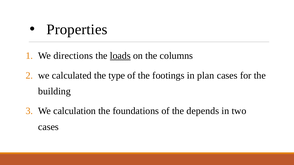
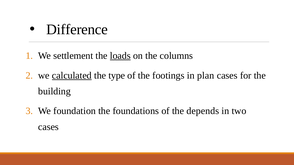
Properties: Properties -> Difference (77, 29)
directions: directions -> settlement (73, 56)
calculated underline: none -> present (72, 76)
calculation: calculation -> foundation (75, 111)
